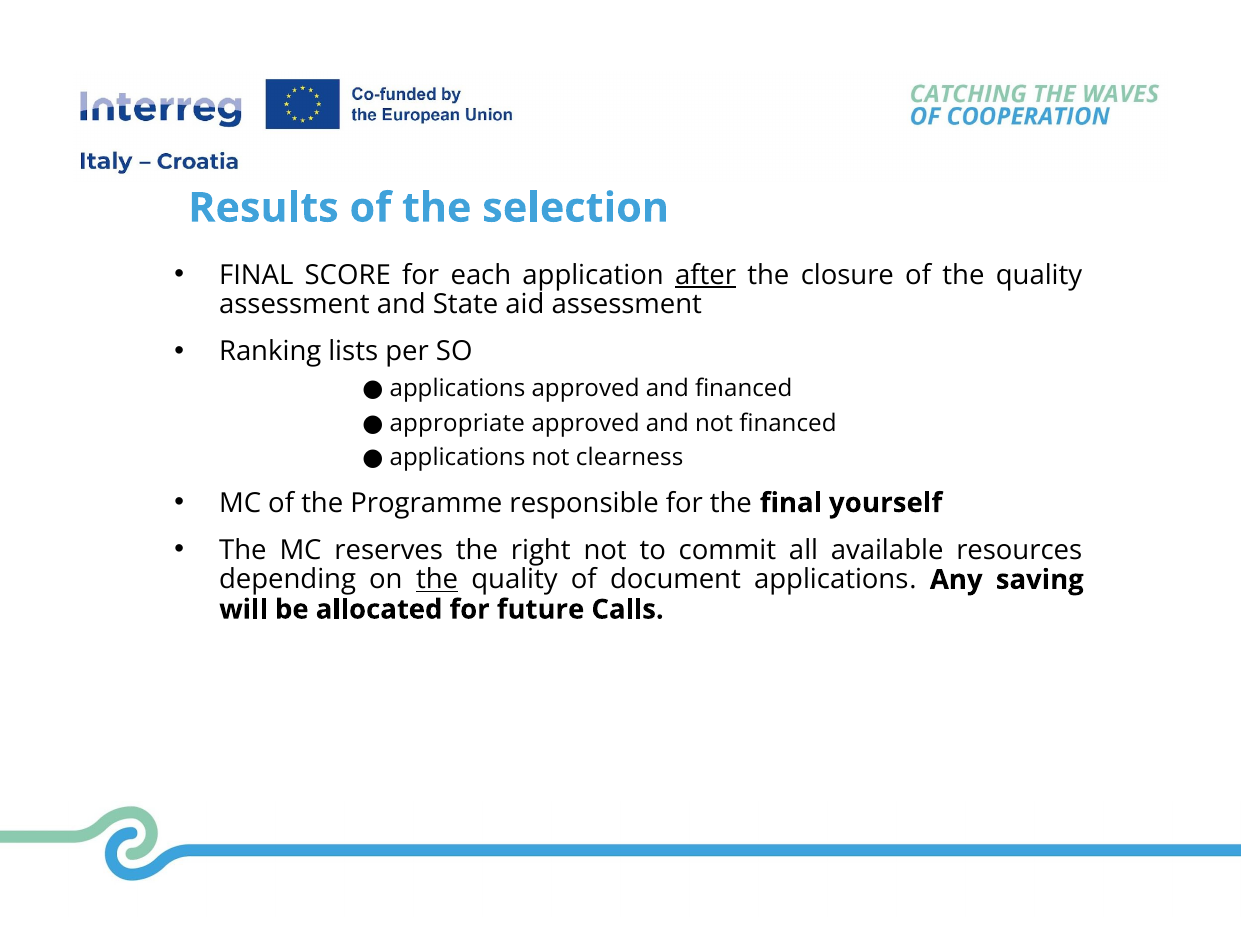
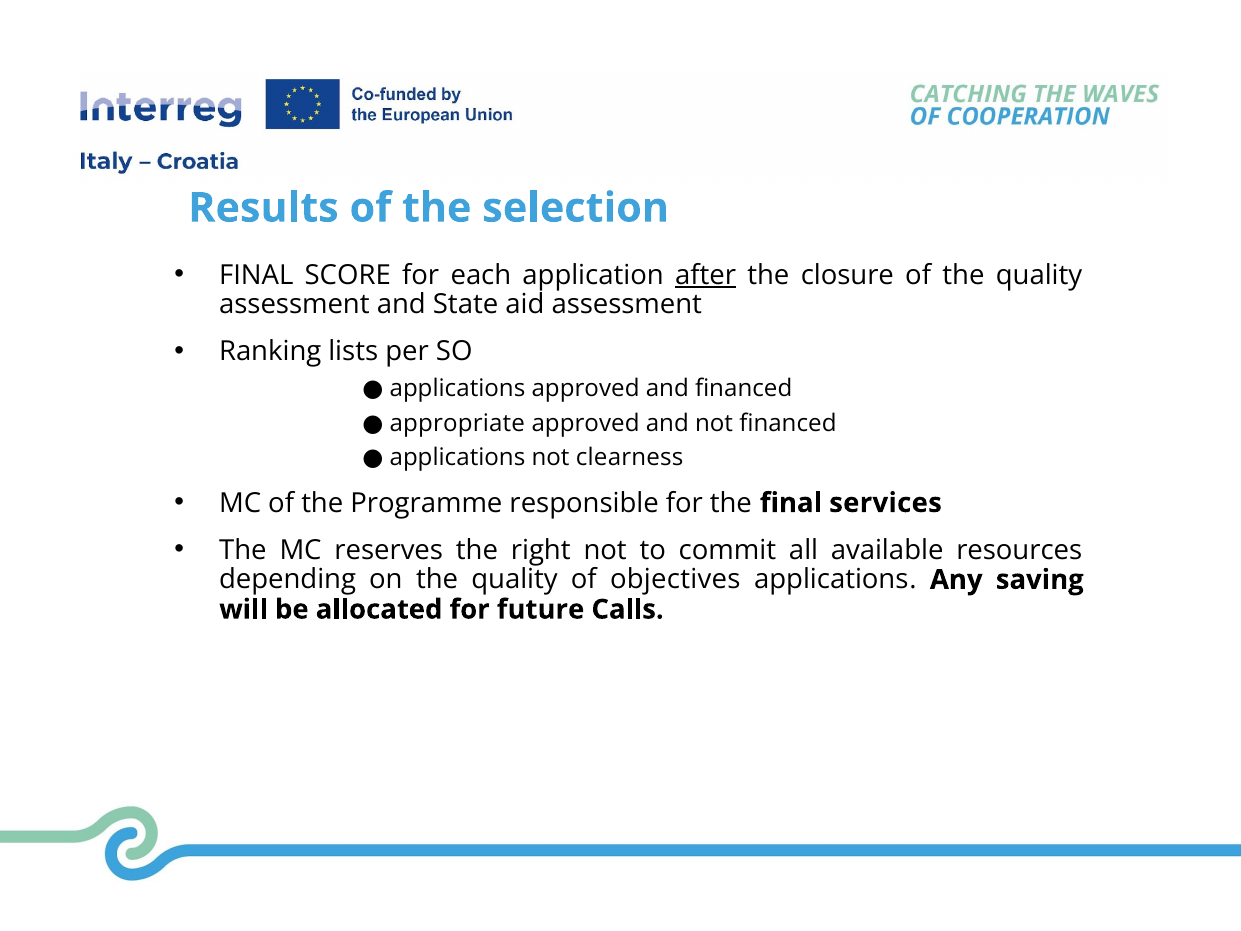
yourself: yourself -> services (885, 503)
the underline: present -> none (437, 580)
document: document -> objectives (675, 580)
